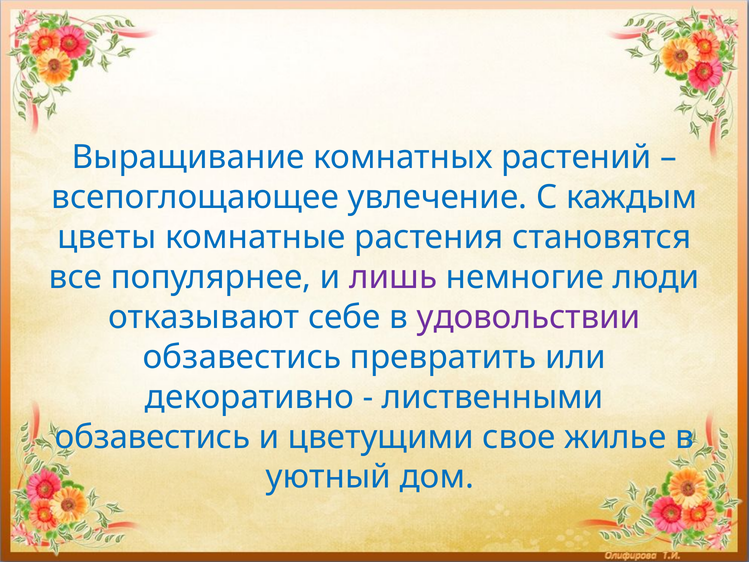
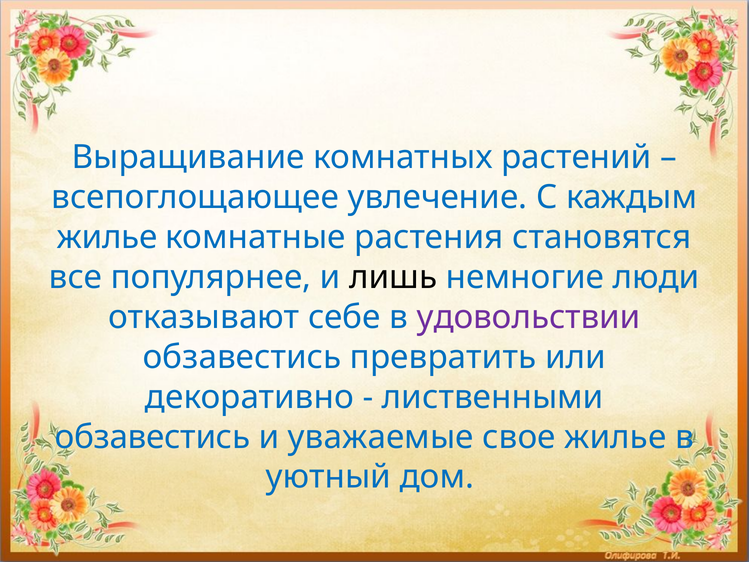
цветы: цветы -> жилье (107, 237)
лишь colour: purple -> black (393, 277)
цветущими: цветущими -> уважаемые (381, 437)
